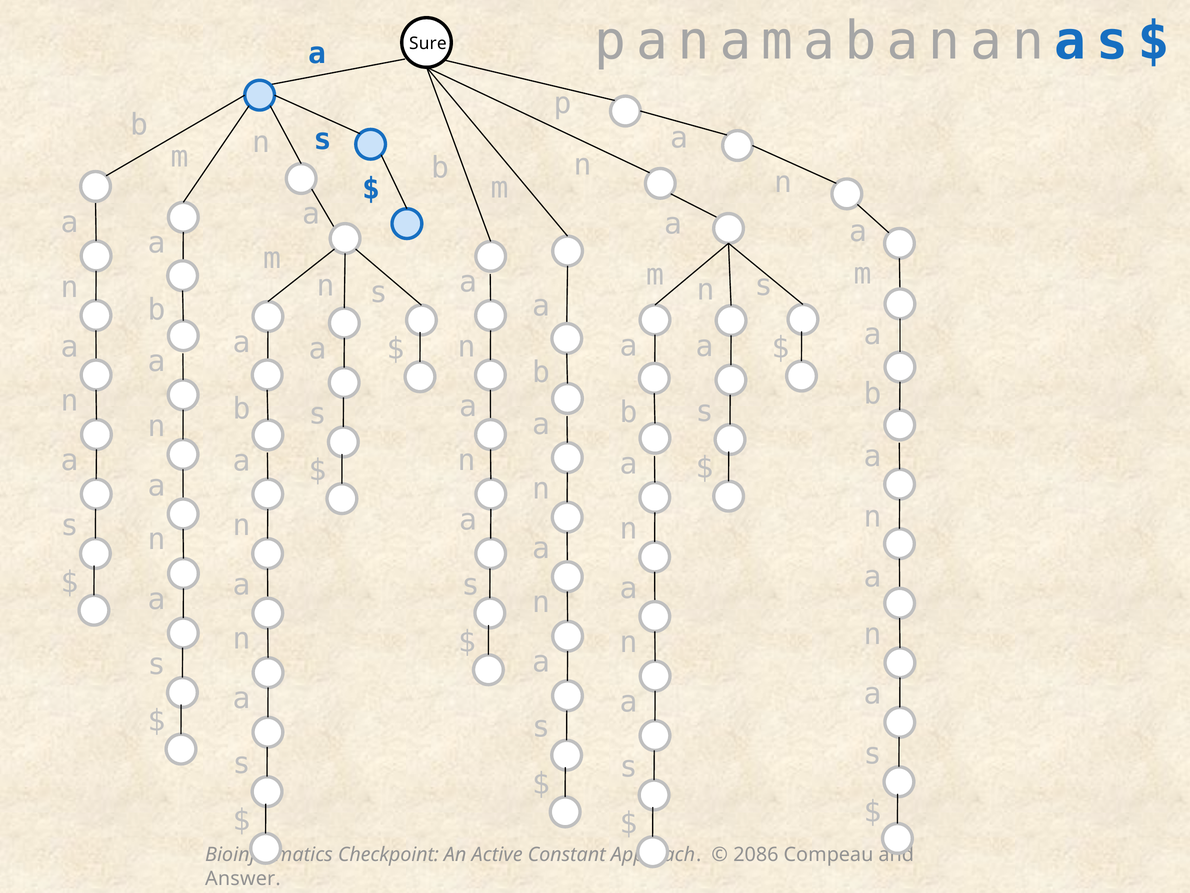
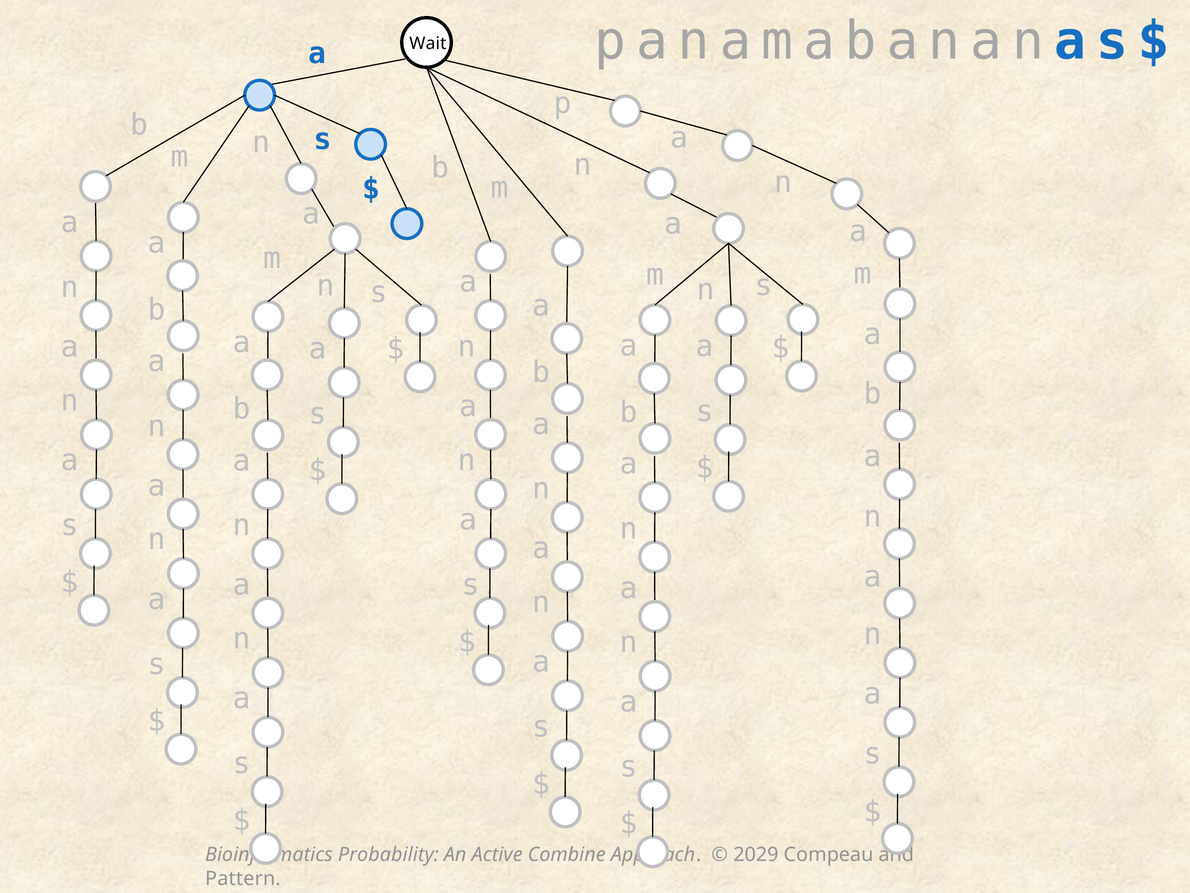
Sure: Sure -> Wait (428, 43)
Checkpoint: Checkpoint -> Probability (388, 854)
Constant: Constant -> Combine (567, 854)
2086: 2086 -> 2029 (756, 854)
Answer: Answer -> Pattern (243, 878)
